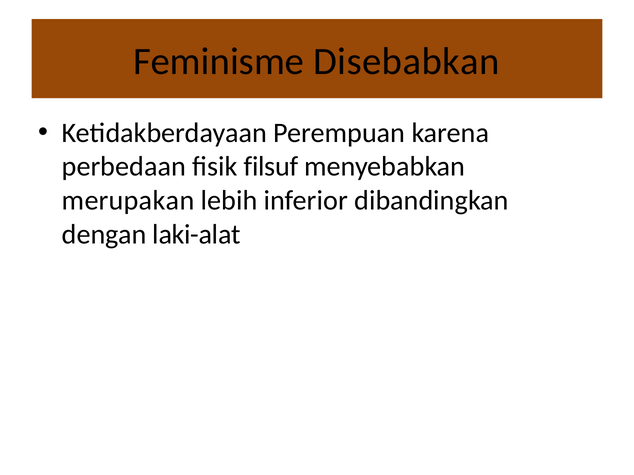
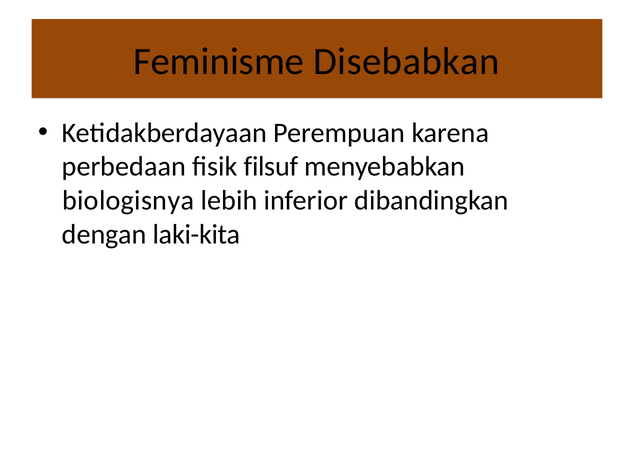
merupakan: merupakan -> biologisnya (128, 201)
laki-alat: laki-alat -> laki-kita (197, 234)
